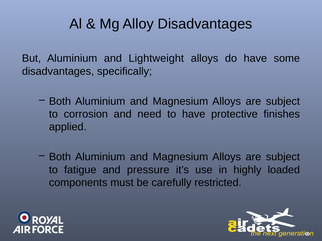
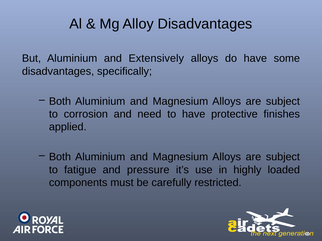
Lightweight: Lightweight -> Extensively (156, 59)
